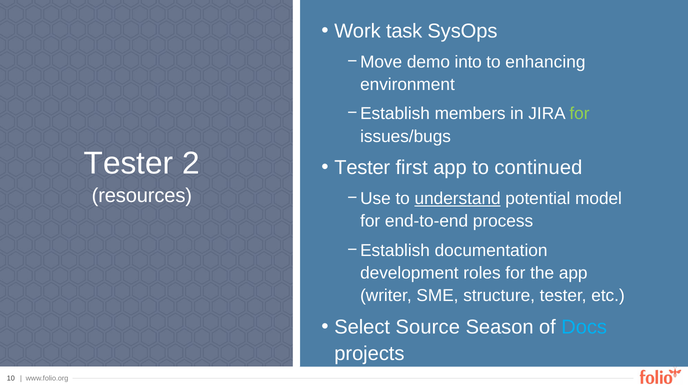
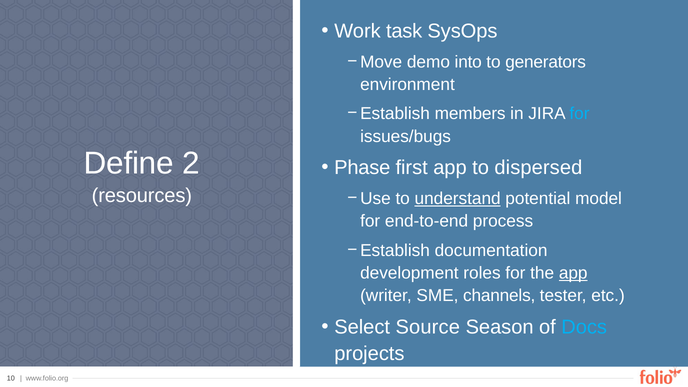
enhancing: enhancing -> generators (546, 62)
for colour: light green -> light blue (579, 114)
Tester: Tester -> Define (129, 163)
Tester: Tester -> Phase (362, 168)
continued: continued -> dispersed (538, 168)
app underline: none -> present (573, 273)
structure: structure -> channels (499, 296)
